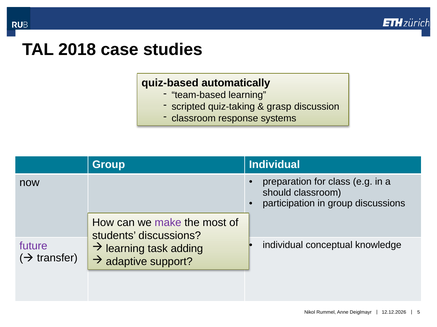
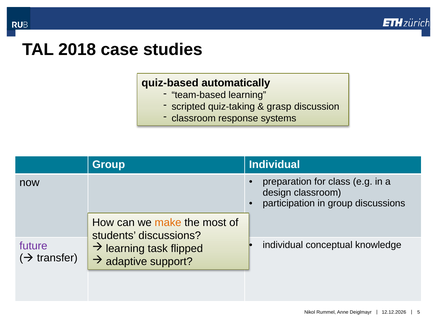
should: should -> design (277, 193)
make colour: purple -> orange (168, 223)
adding: adding -> flipped (187, 249)
